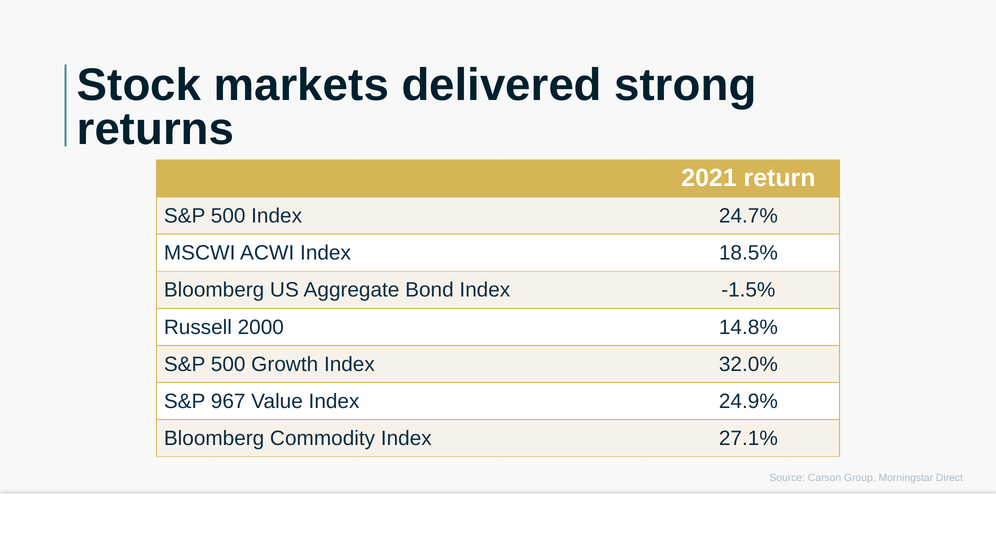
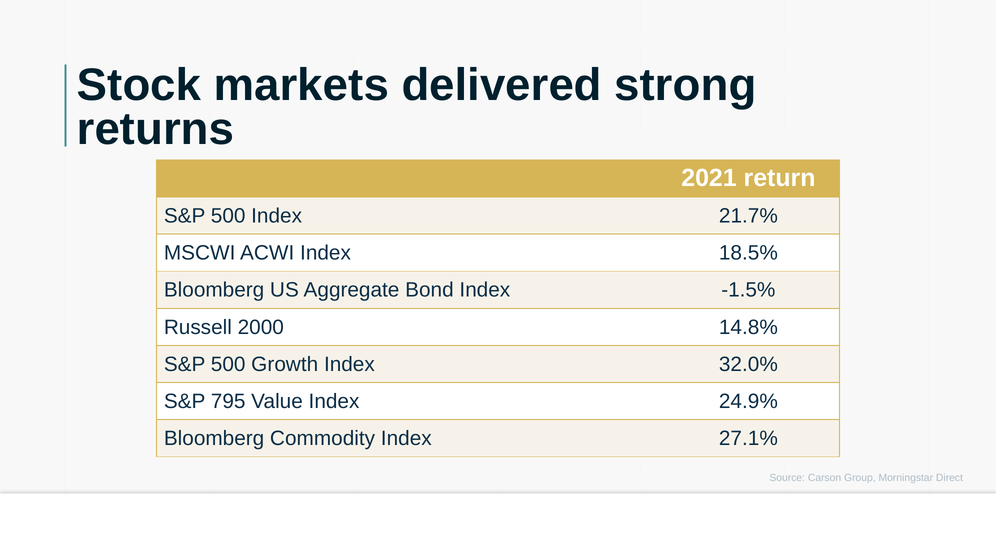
24.7%: 24.7% -> 21.7% (748, 216)
967: 967 -> 795 (228, 402)
